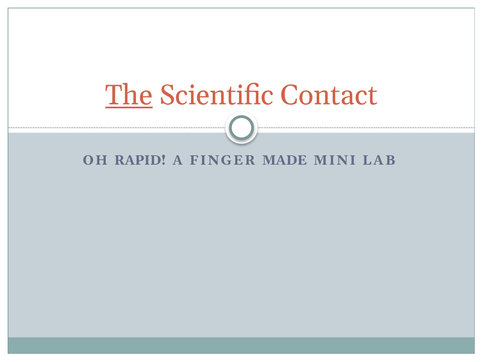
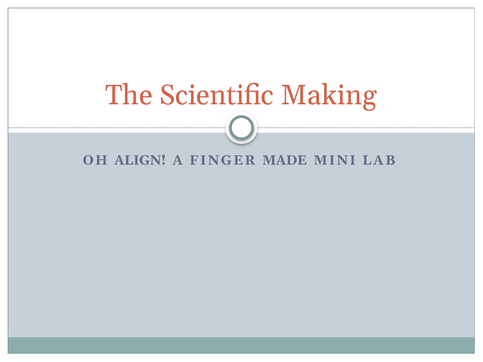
The underline: present -> none (129, 95)
Contact: Contact -> Making (329, 95)
RAPID: RAPID -> ALIGN (140, 160)
